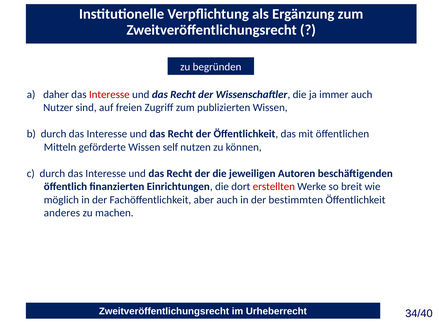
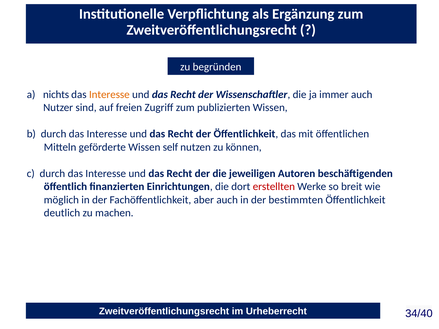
daher: daher -> nichts (56, 95)
Interesse colour: red -> orange (109, 95)
anderes: anderes -> deutlich (62, 213)
